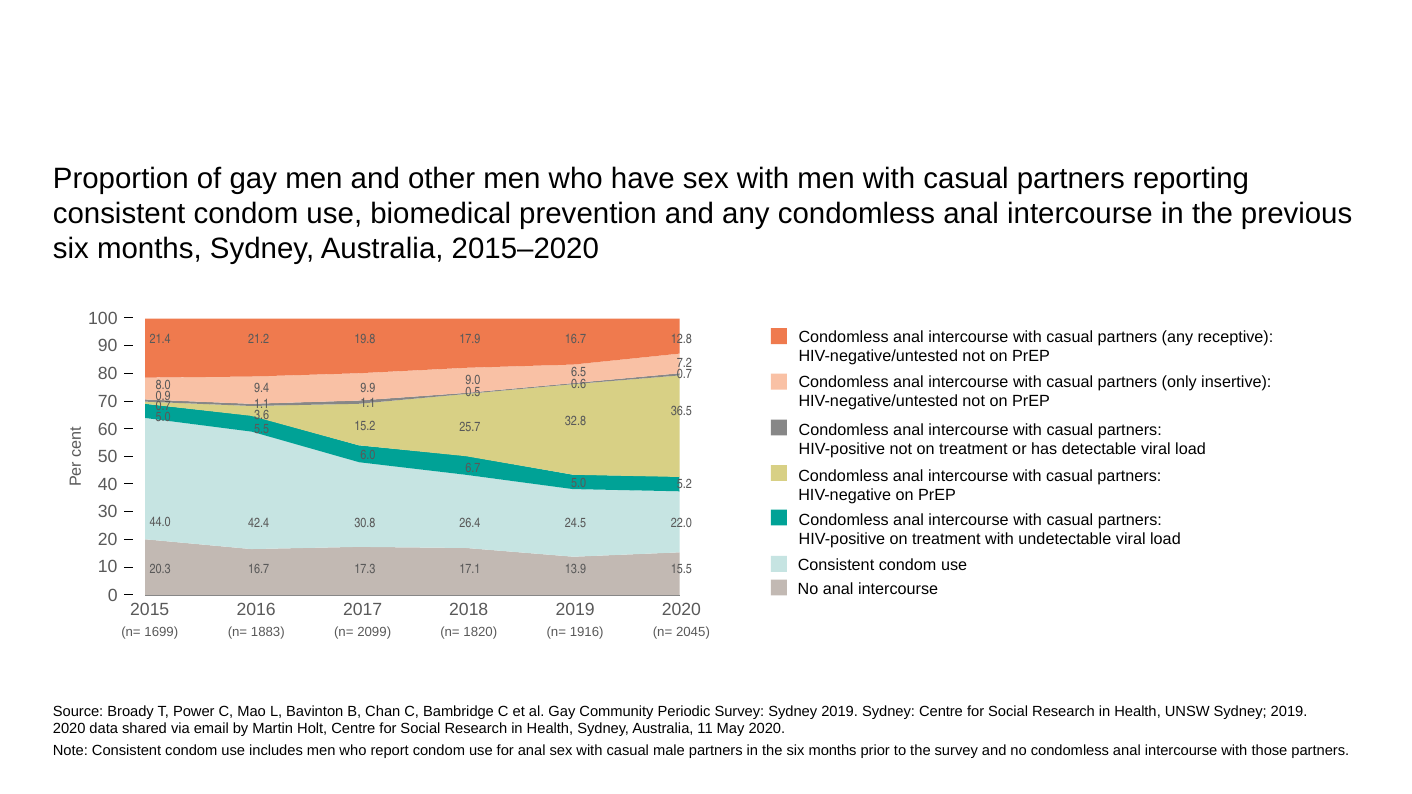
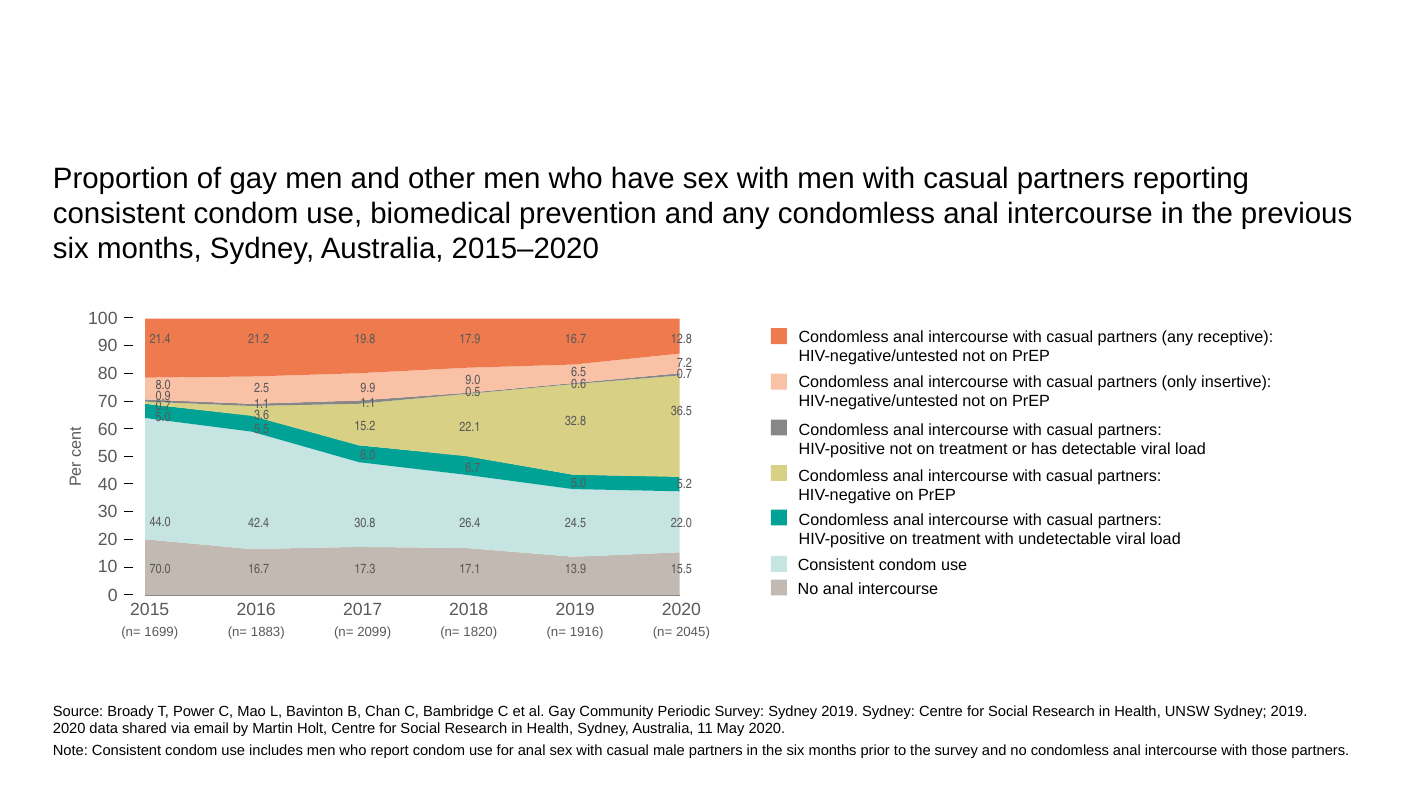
9.4: 9.4 -> 2.5 (262, 388)
25.7: 25.7 -> 22.1 (470, 427)
20.3: 20.3 -> 70.0 (160, 569)
